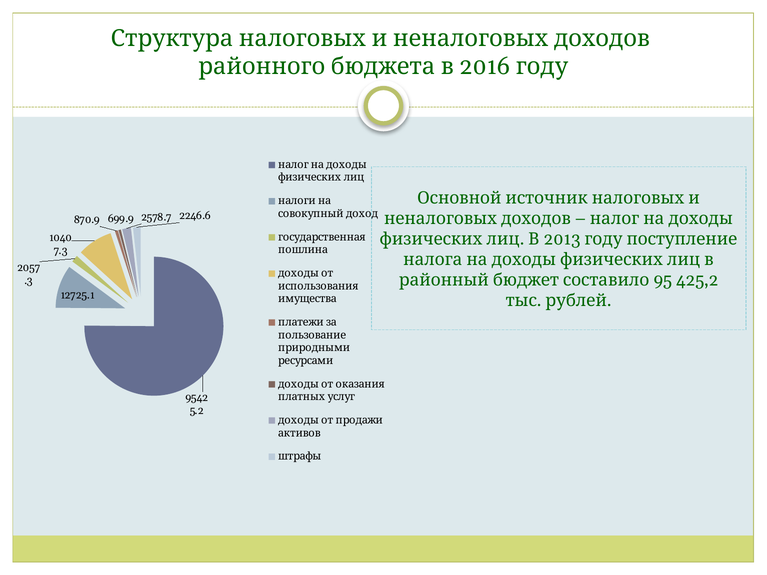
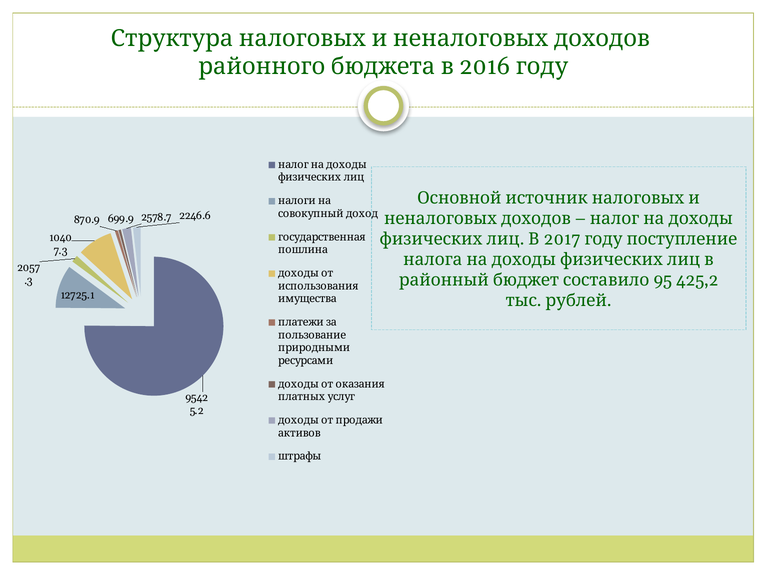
2013: 2013 -> 2017 (562, 239)
